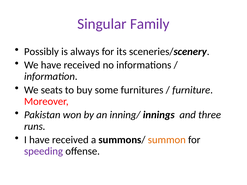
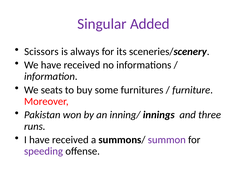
Family: Family -> Added (150, 24)
Possibly: Possibly -> Scissors (41, 52)
summon colour: orange -> purple (167, 140)
